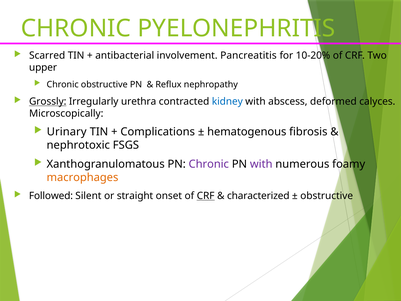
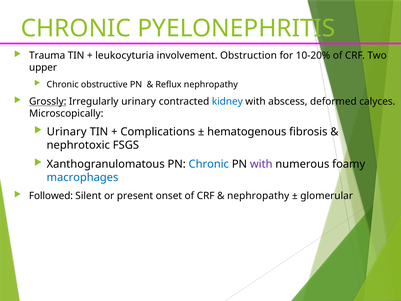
Scarred: Scarred -> Trauma (47, 56)
antibacterial: antibacterial -> leukocyturia (125, 56)
Pancreatitis: Pancreatitis -> Obstruction (248, 56)
Irregularly urethra: urethra -> urinary (139, 101)
Chronic colour: purple -> blue (209, 164)
macrophages colour: orange -> blue (83, 177)
straight: straight -> present (135, 196)
CRF underline: present -> none (206, 196)
characterized: characterized -> nephropathy (258, 196)
obstructive: obstructive -> glomerular (327, 196)
